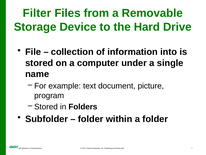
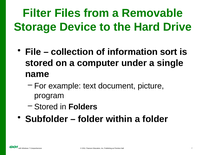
into: into -> sort (169, 52)
